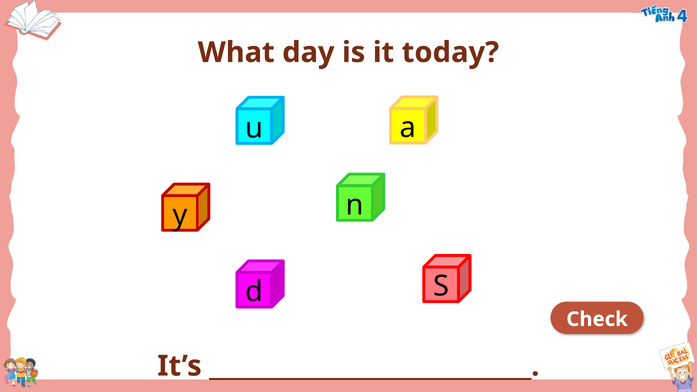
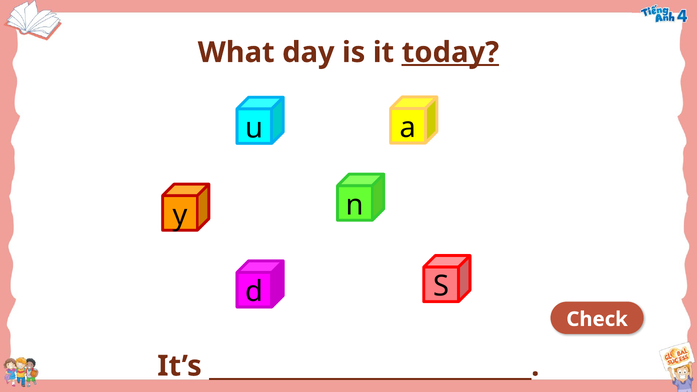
today underline: none -> present (450, 52)
